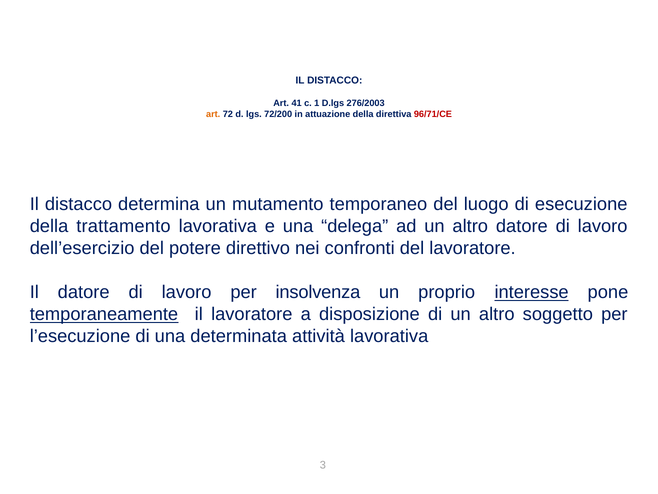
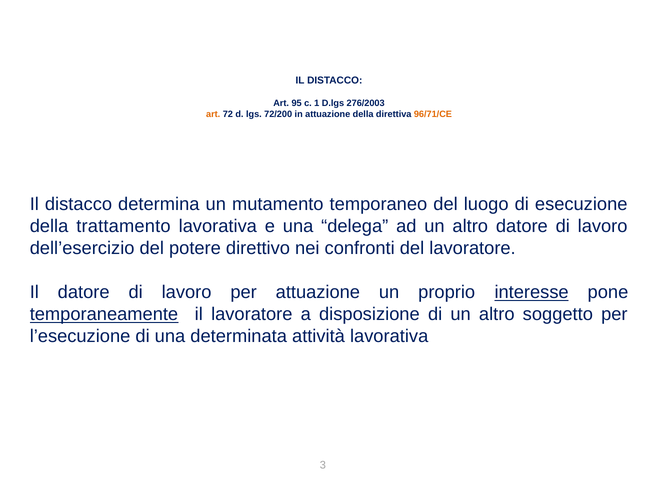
41: 41 -> 95 (297, 103)
96/71/CE colour: red -> orange (433, 114)
per insolvenza: insolvenza -> attuazione (318, 292)
